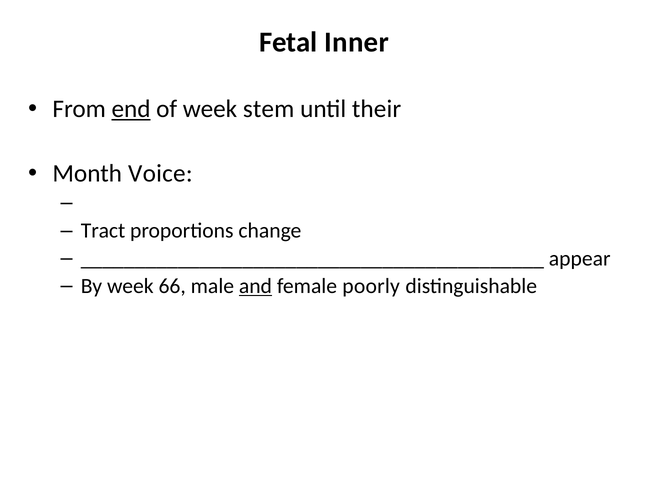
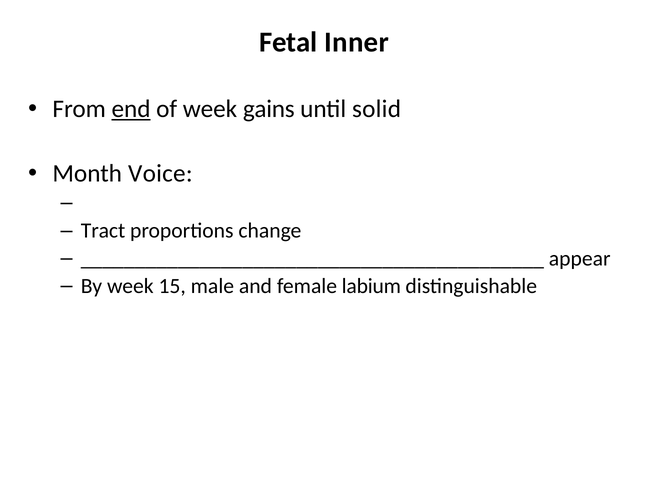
stem: stem -> gains (269, 109)
their: their -> solid (377, 109)
66: 66 -> 15 (172, 286)
and underline: present -> none (255, 286)
poorly: poorly -> labium (371, 286)
